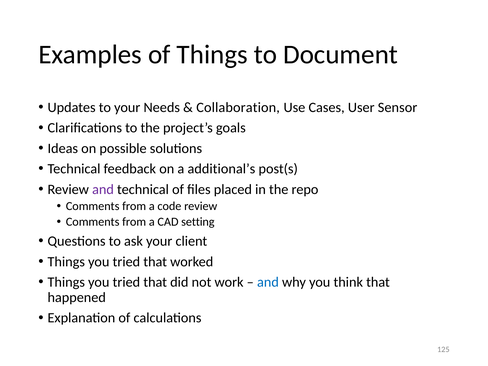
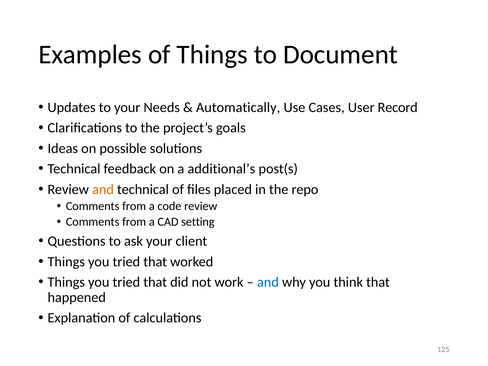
Collaboration: Collaboration -> Automatically (238, 107)
Sensor: Sensor -> Record (398, 107)
and colour: purple -> orange (103, 189)
